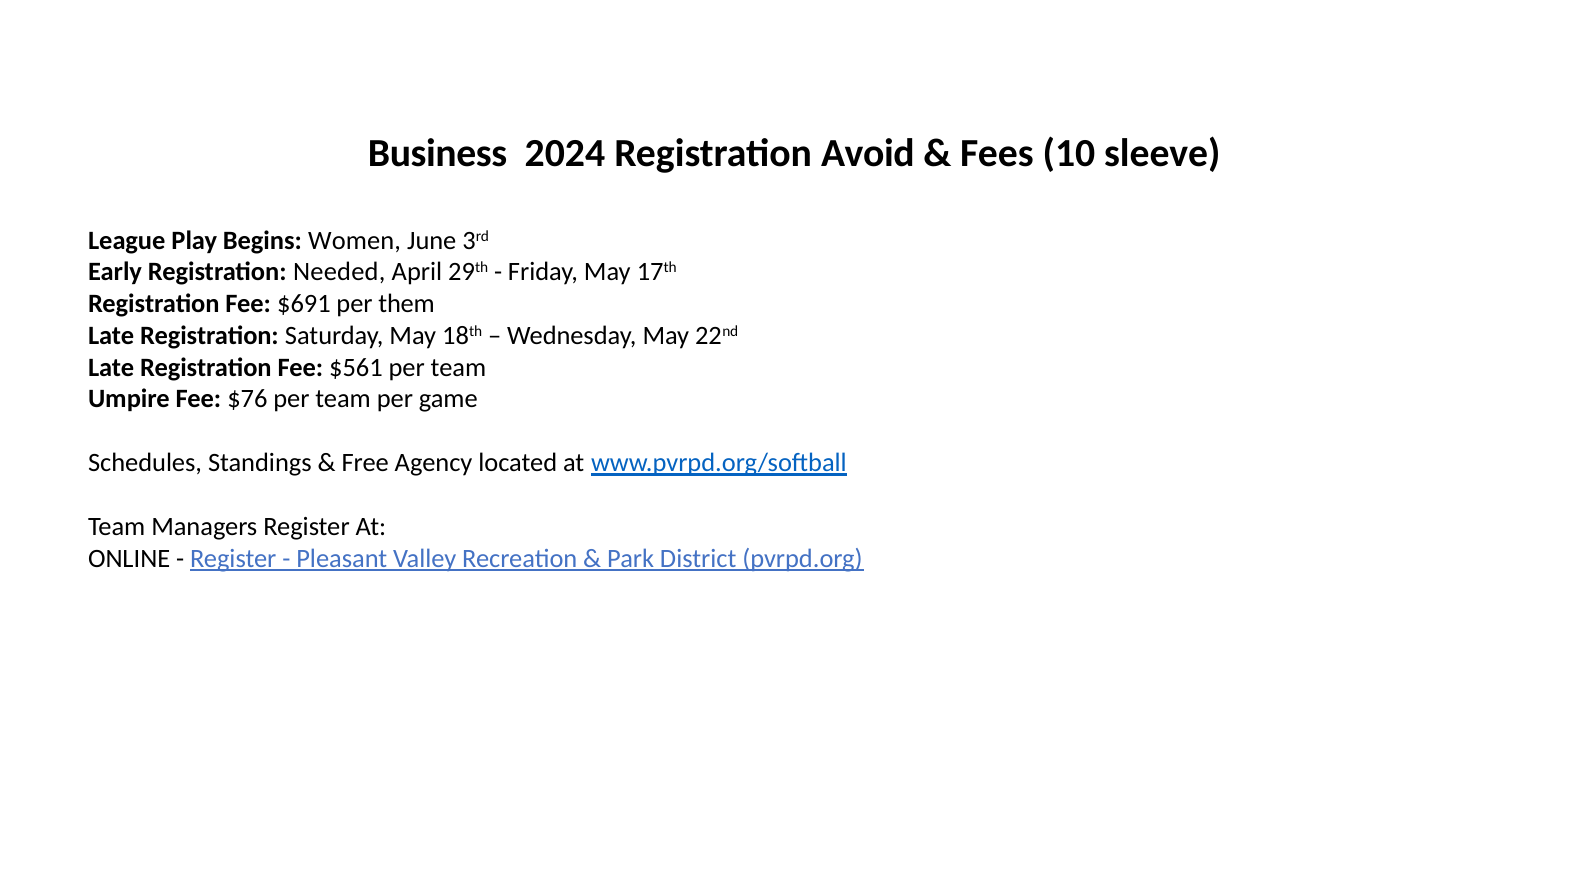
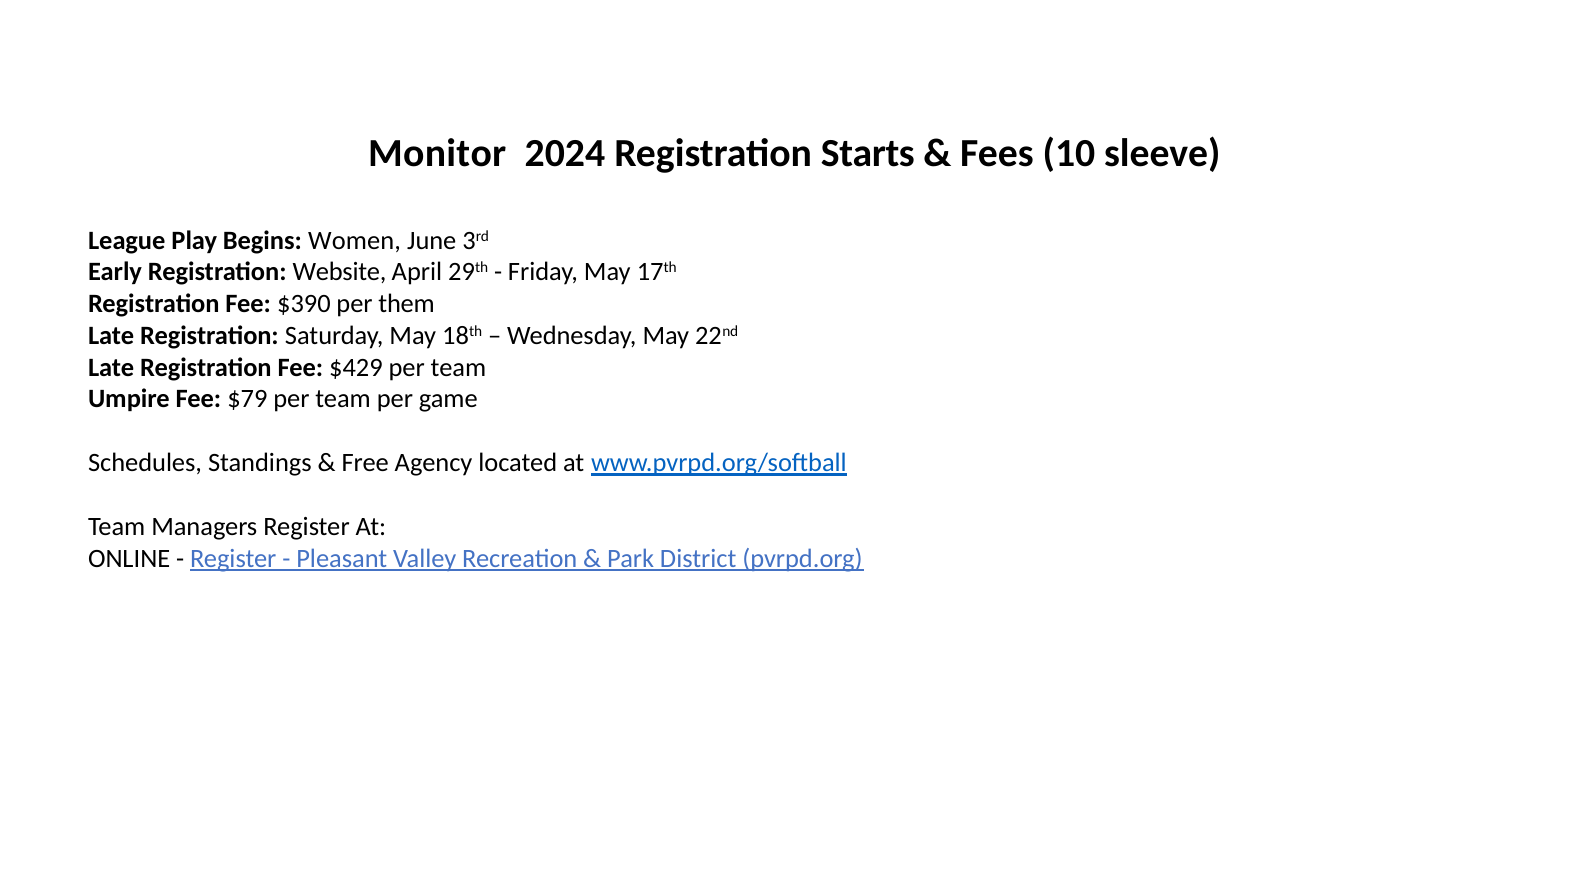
Business: Business -> Monitor (437, 154)
Avoid: Avoid -> Starts (868, 154)
Needed: Needed -> Website (340, 272)
$691: $691 -> $390 (304, 304)
$561: $561 -> $429 (356, 367)
$76: $76 -> $79 (247, 399)
